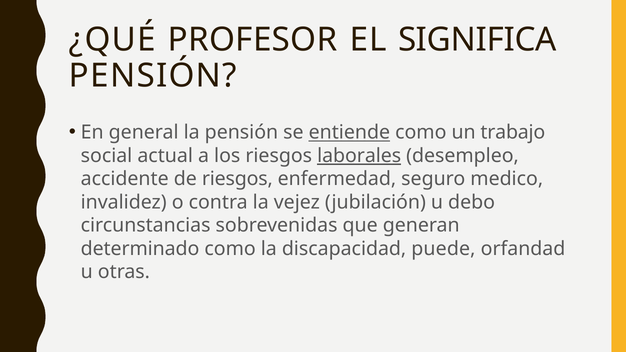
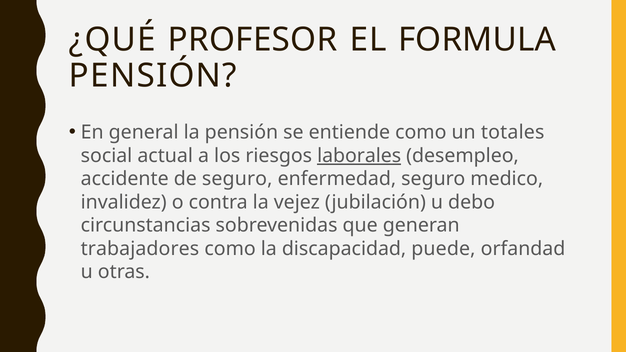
SIGNIFICA: SIGNIFICA -> FORMULA (477, 40)
entiende underline: present -> none (349, 133)
trabajo: trabajo -> totales (513, 133)
de riesgos: riesgos -> seguro (237, 179)
determinado: determinado -> trabajadores (140, 249)
